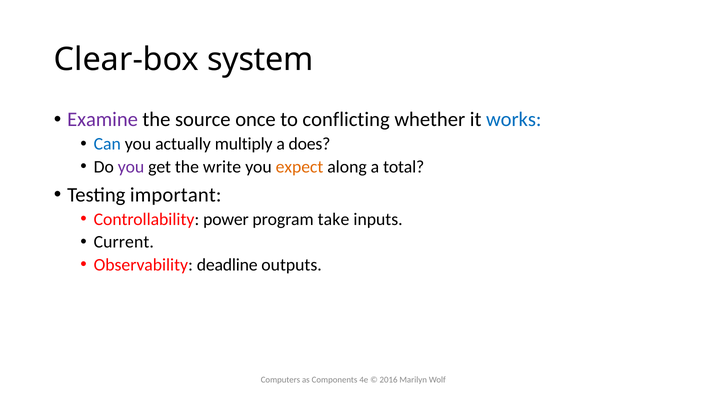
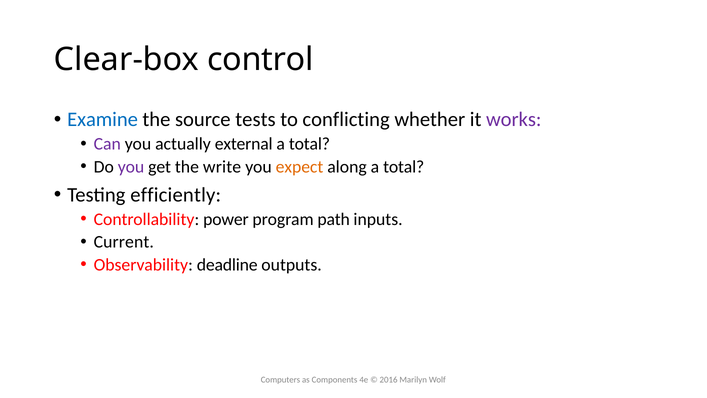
system: system -> control (260, 59)
Examine colour: purple -> blue (103, 120)
once: once -> tests (255, 120)
works colour: blue -> purple (514, 120)
Can colour: blue -> purple (107, 144)
multiply: multiply -> external (244, 144)
does: does -> total (309, 144)
important: important -> efficiently (176, 195)
take: take -> path (334, 219)
